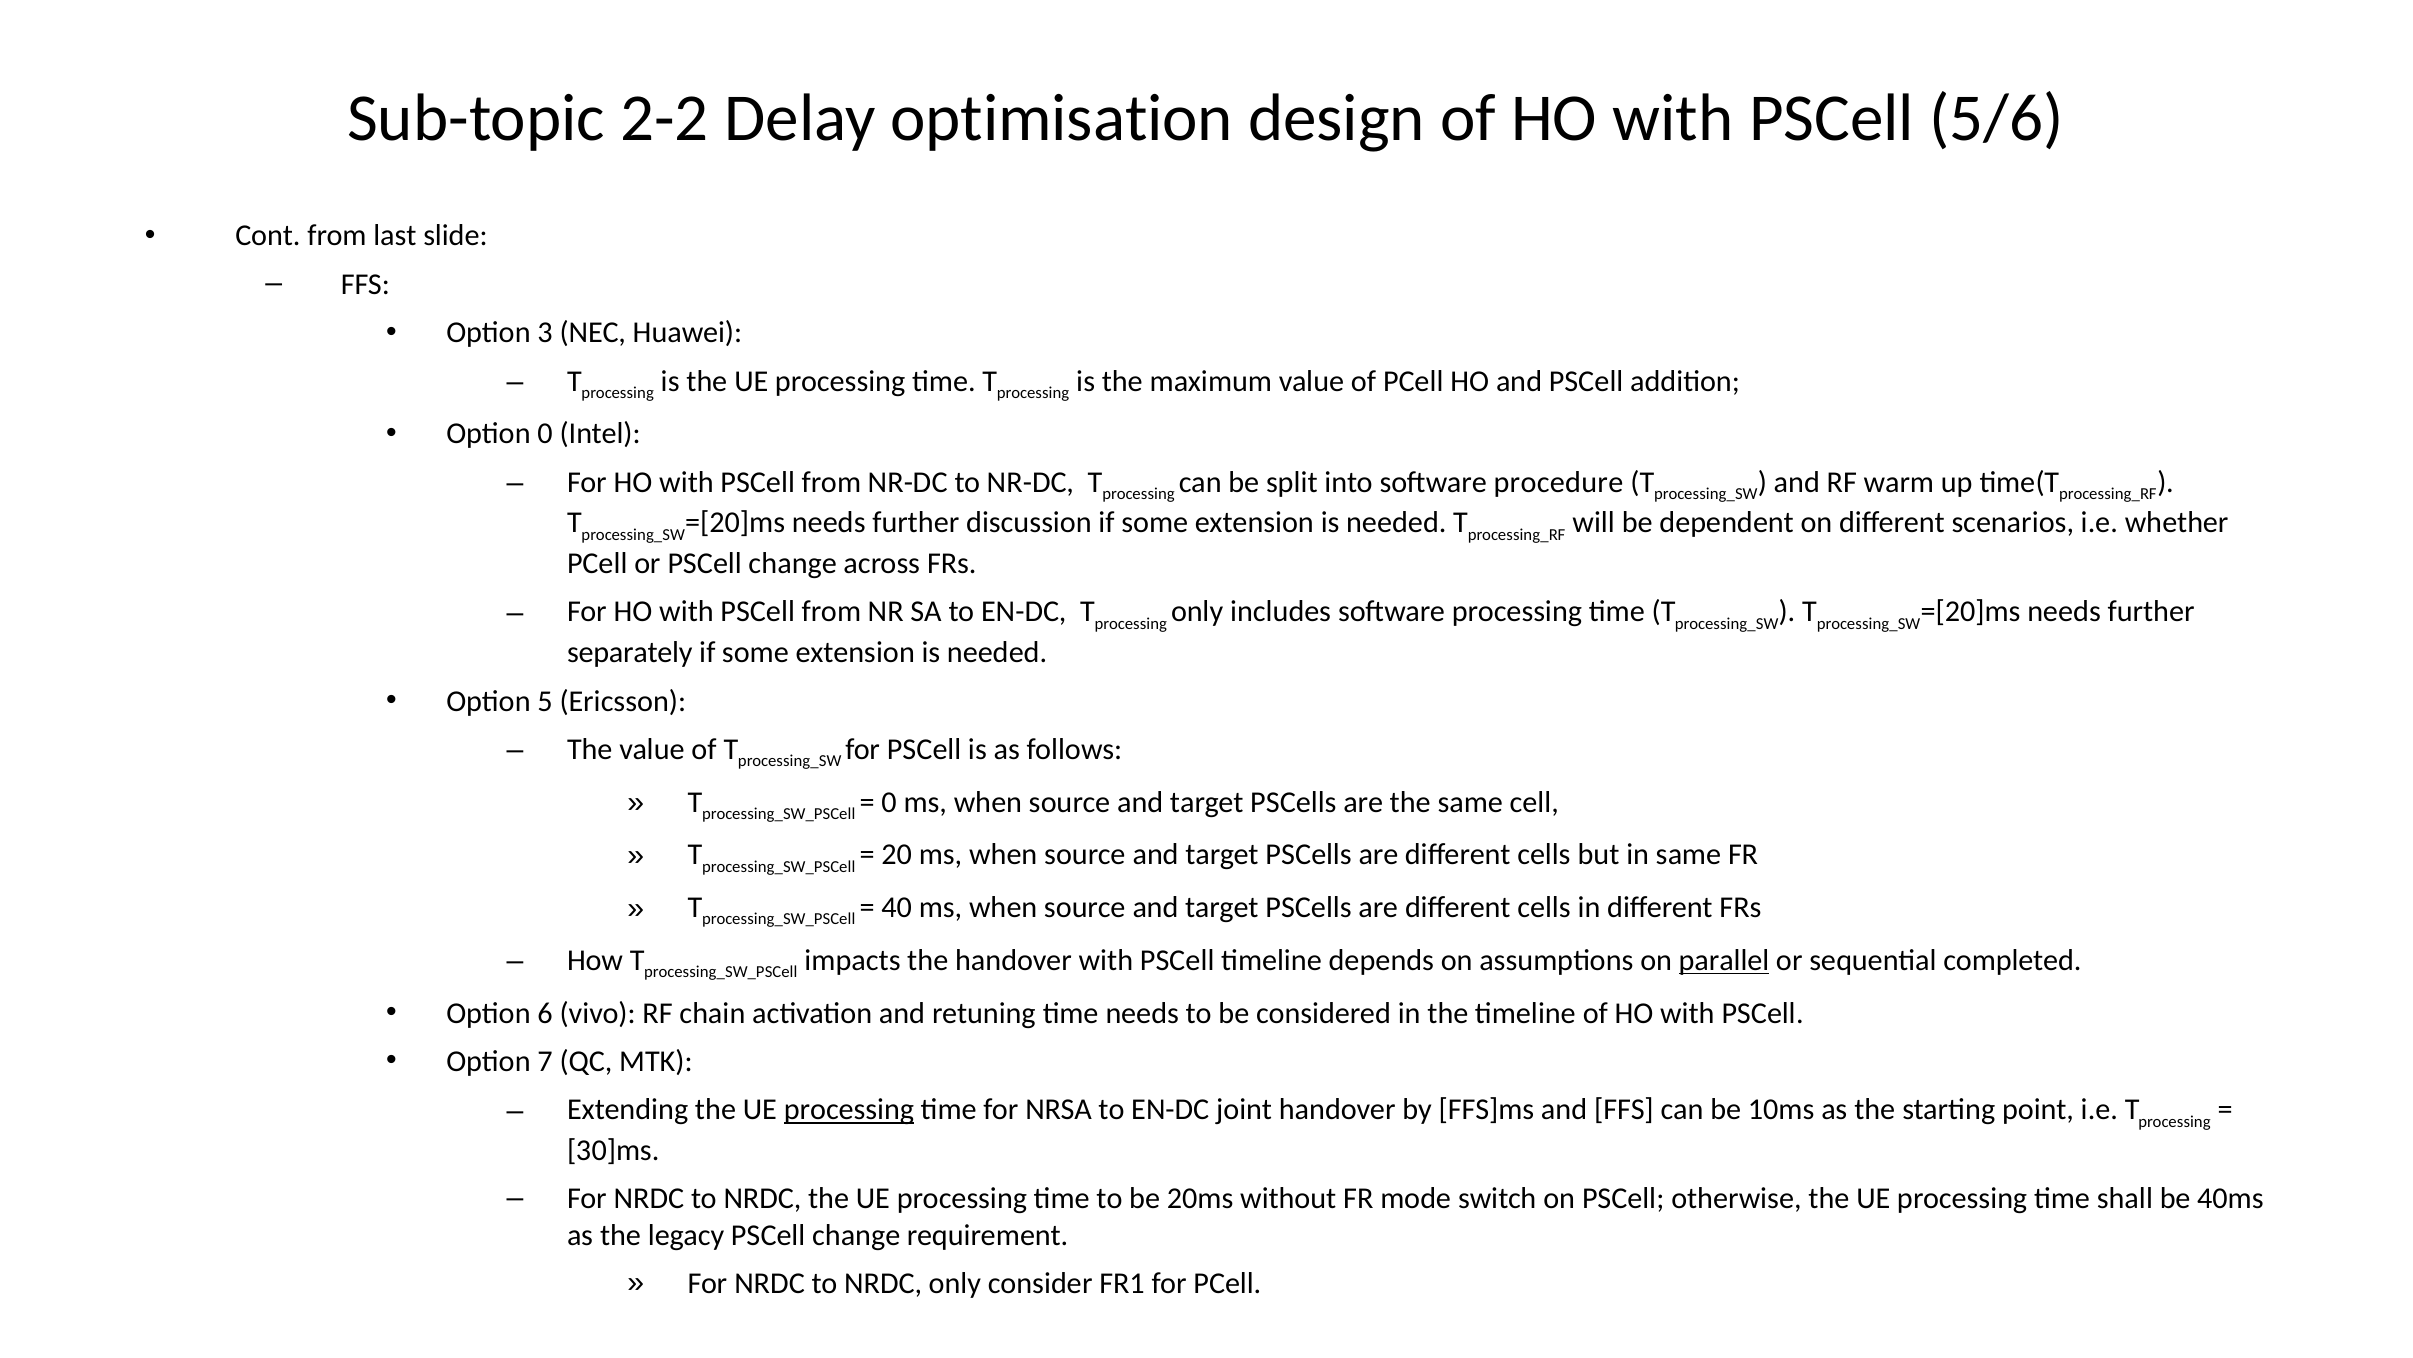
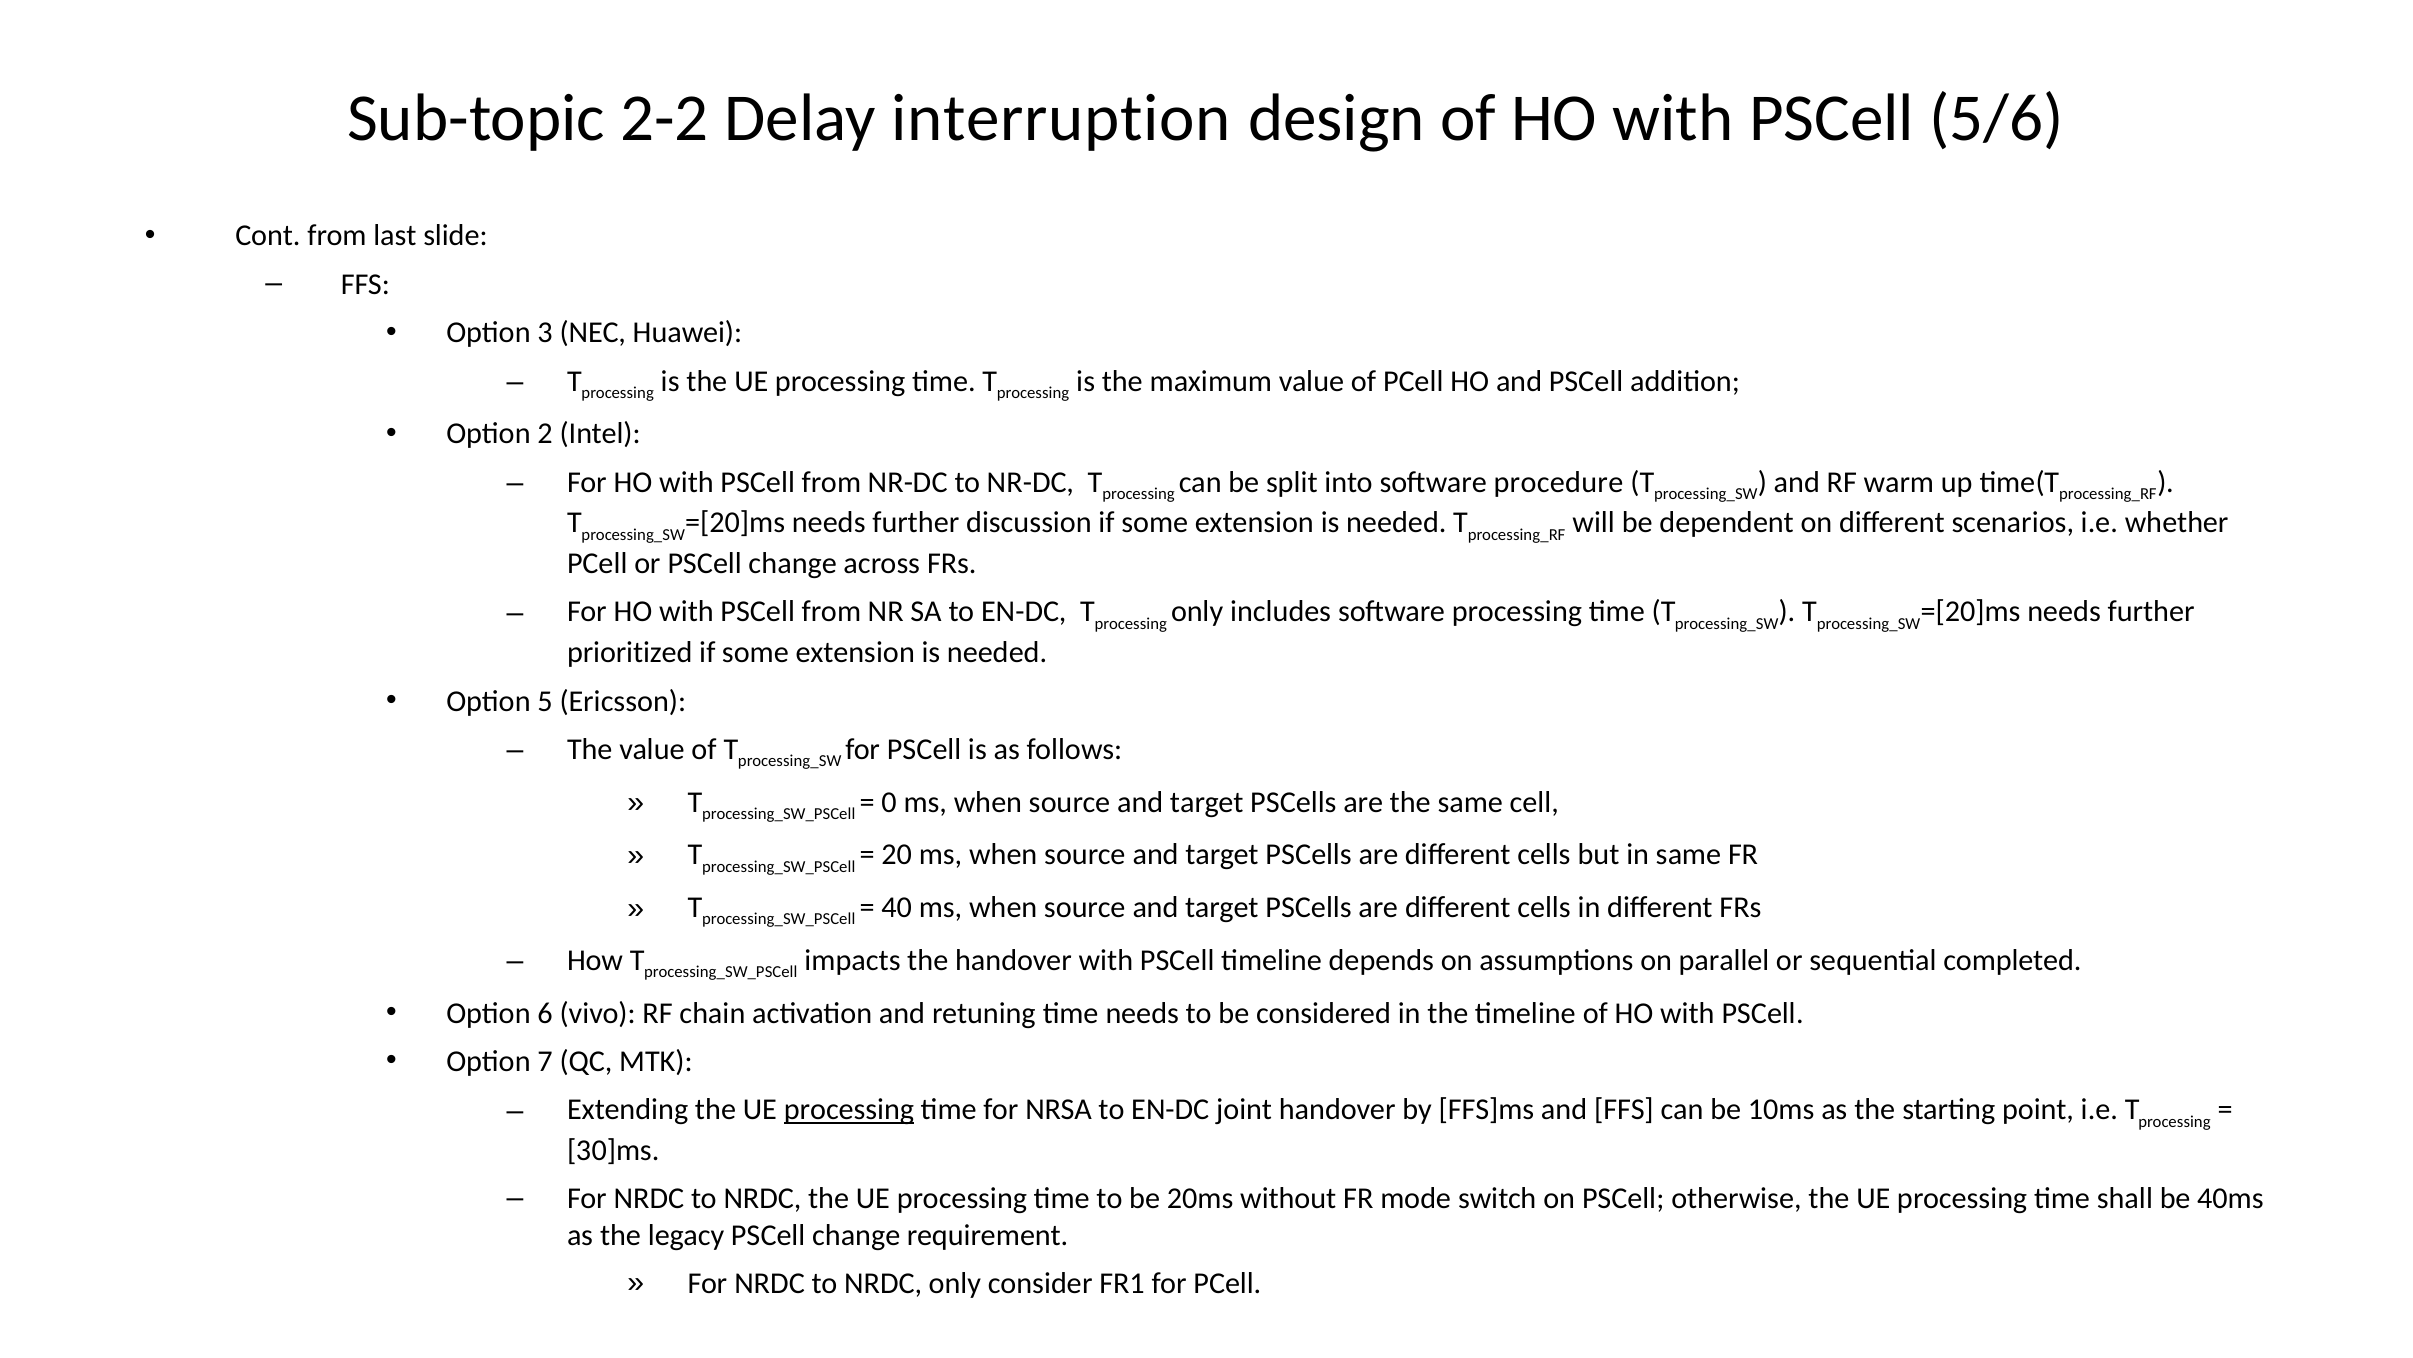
optimisation: optimisation -> interruption (1061, 118)
Option 0: 0 -> 2 (545, 434)
separately: separately -> prioritized (630, 652)
parallel underline: present -> none (1724, 960)
